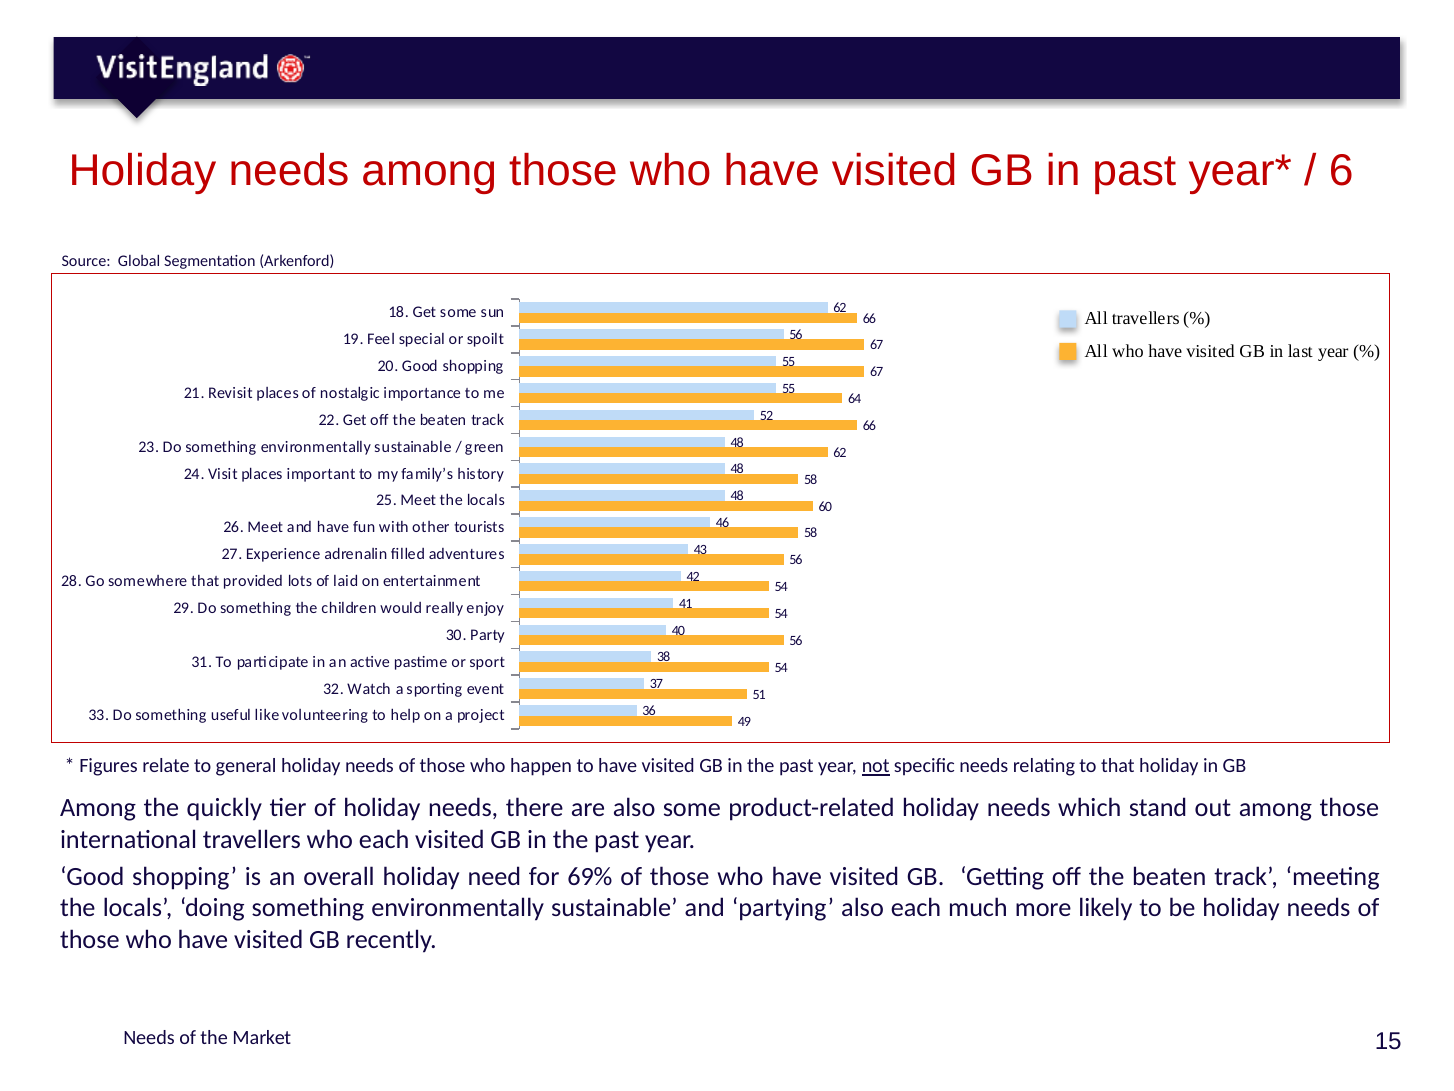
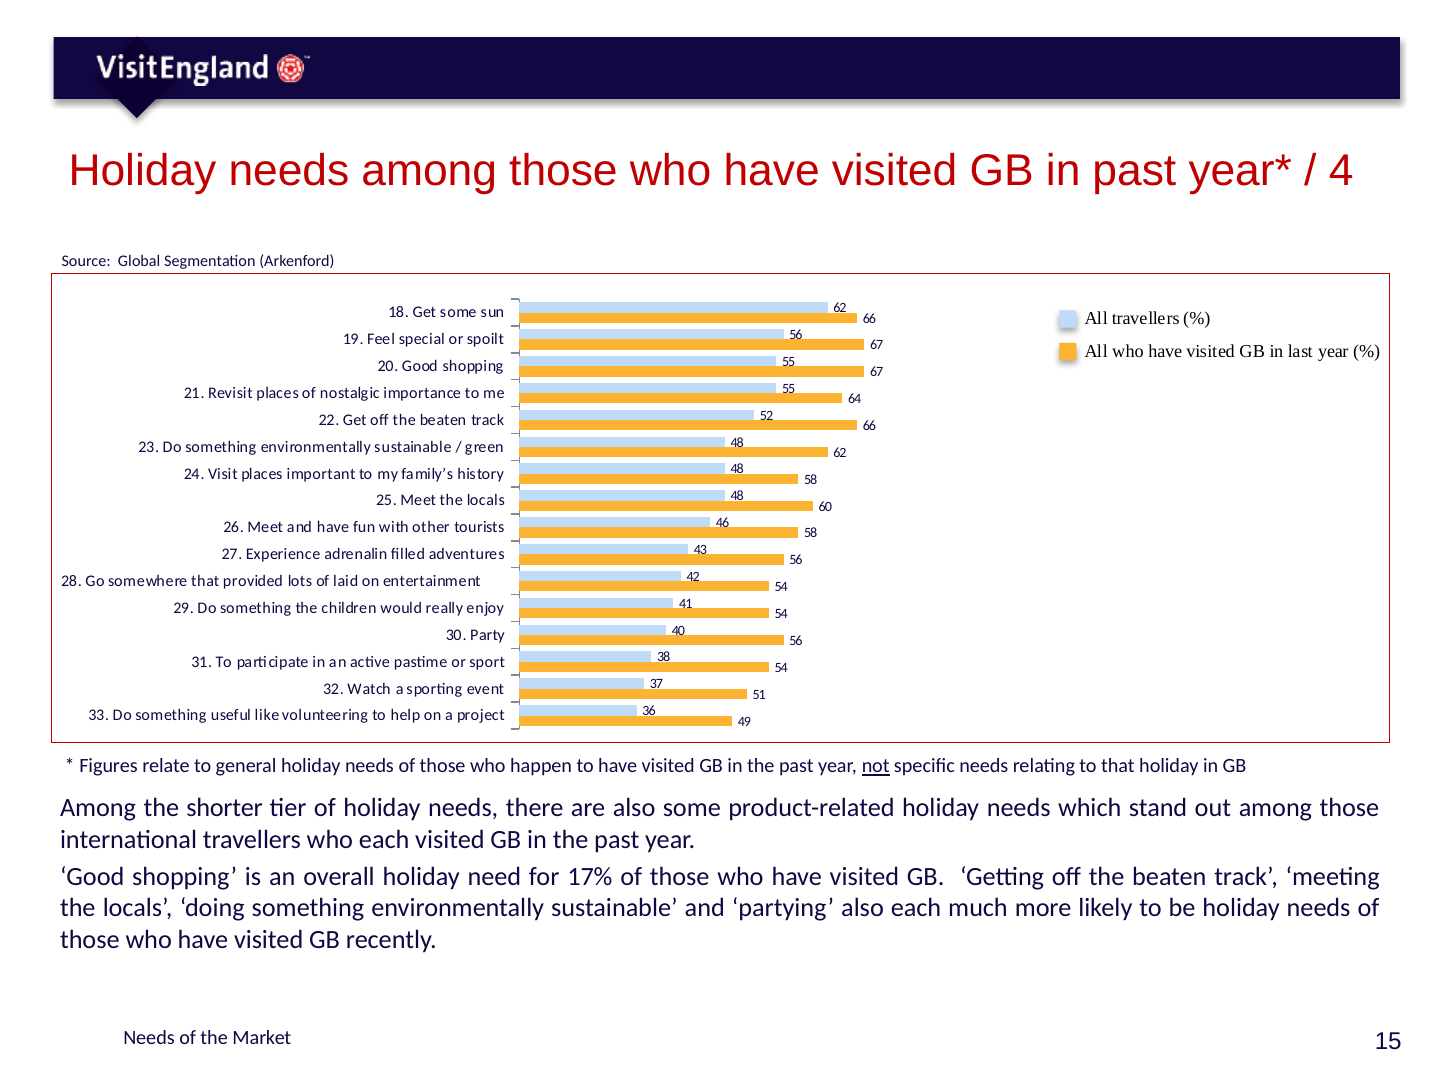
6: 6 -> 4 (1341, 171)
quickly: quickly -> shorter (225, 808)
69%: 69% -> 17% (590, 876)
